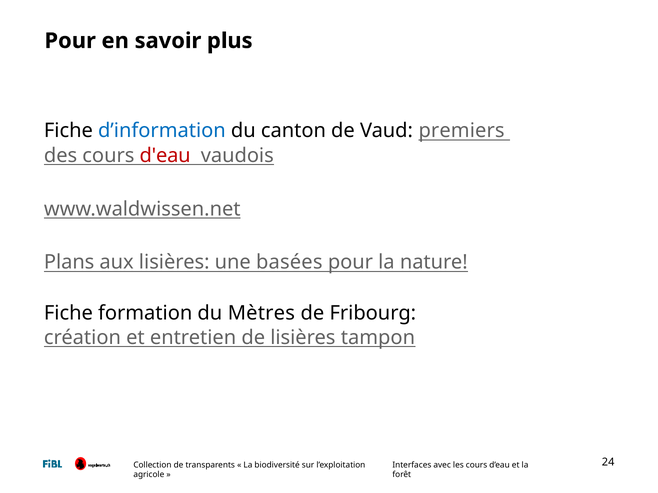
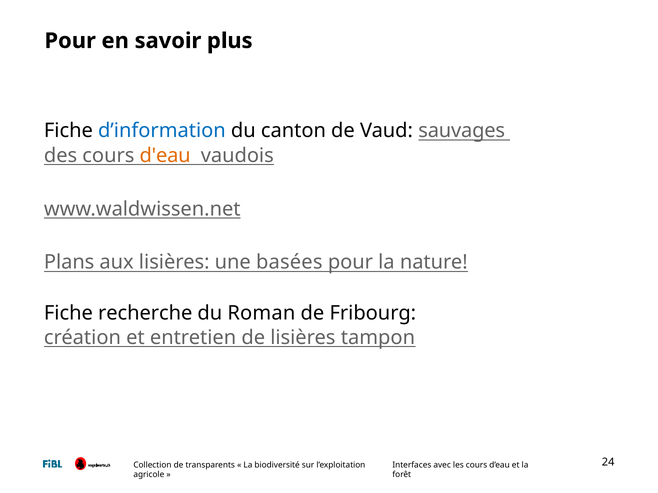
premiers: premiers -> sauvages (462, 131)
d'eau colour: red -> orange (165, 156)
formation: formation -> recherche (145, 314)
Mètres: Mètres -> Roman (261, 314)
